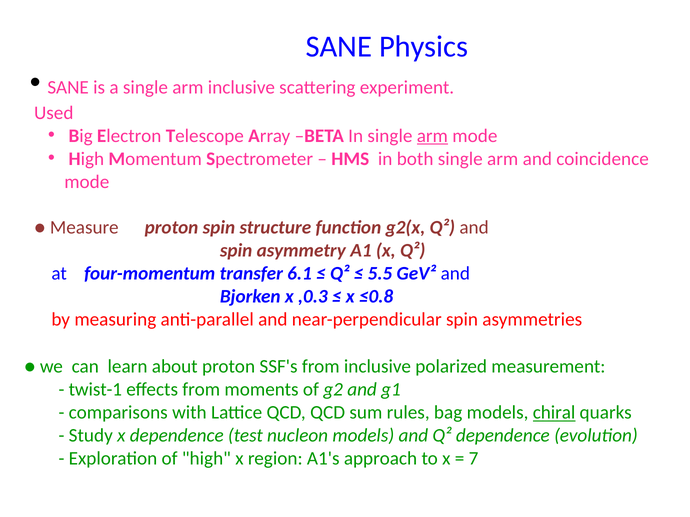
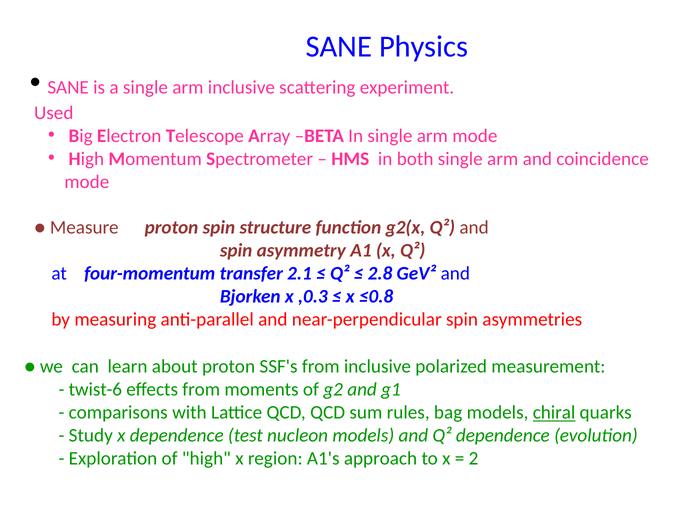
arm underline: present -> none (432, 136)
6.1: 6.1 -> 2.1 (299, 274)
5.5: 5.5 -> 2.8 (380, 274)
twist-1: twist-1 -> twist-6 (95, 390)
7: 7 -> 2 (474, 459)
